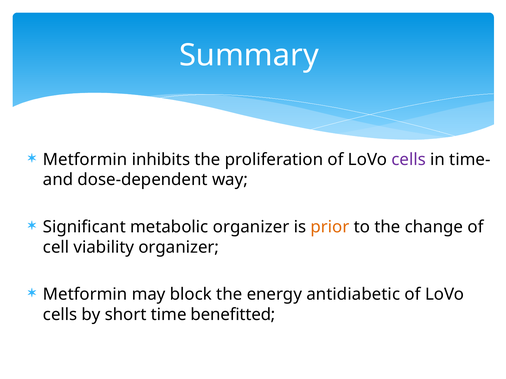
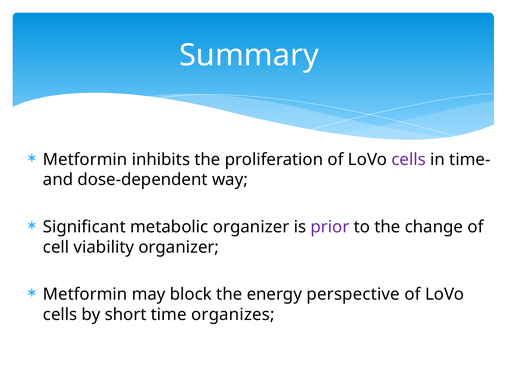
prior colour: orange -> purple (330, 227)
antidiabetic: antidiabetic -> perspective (353, 295)
benefitted: benefitted -> organizes (233, 315)
